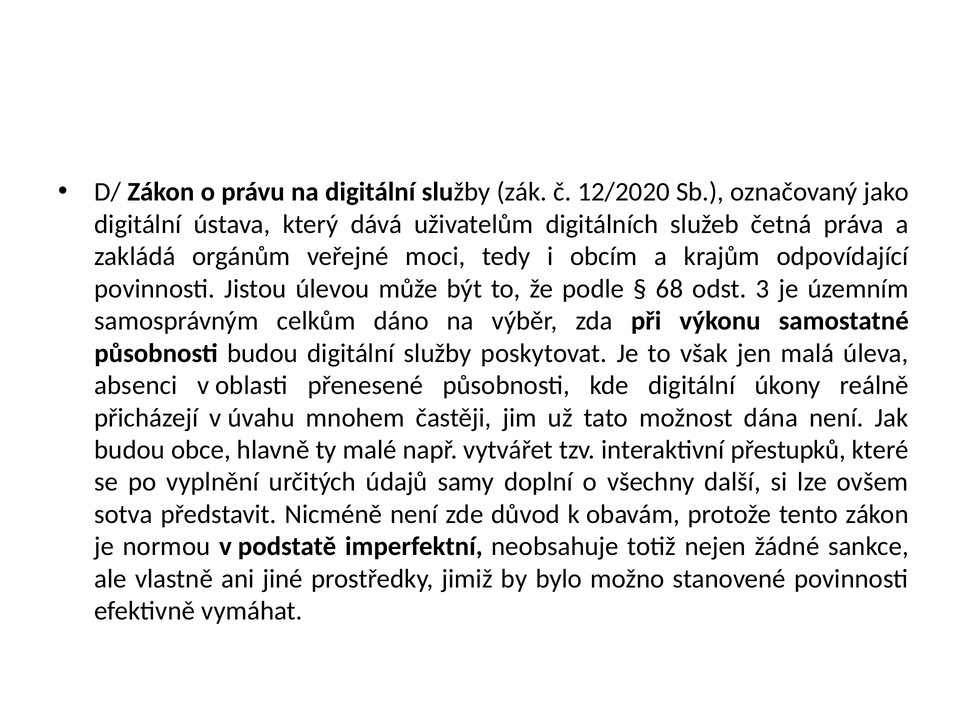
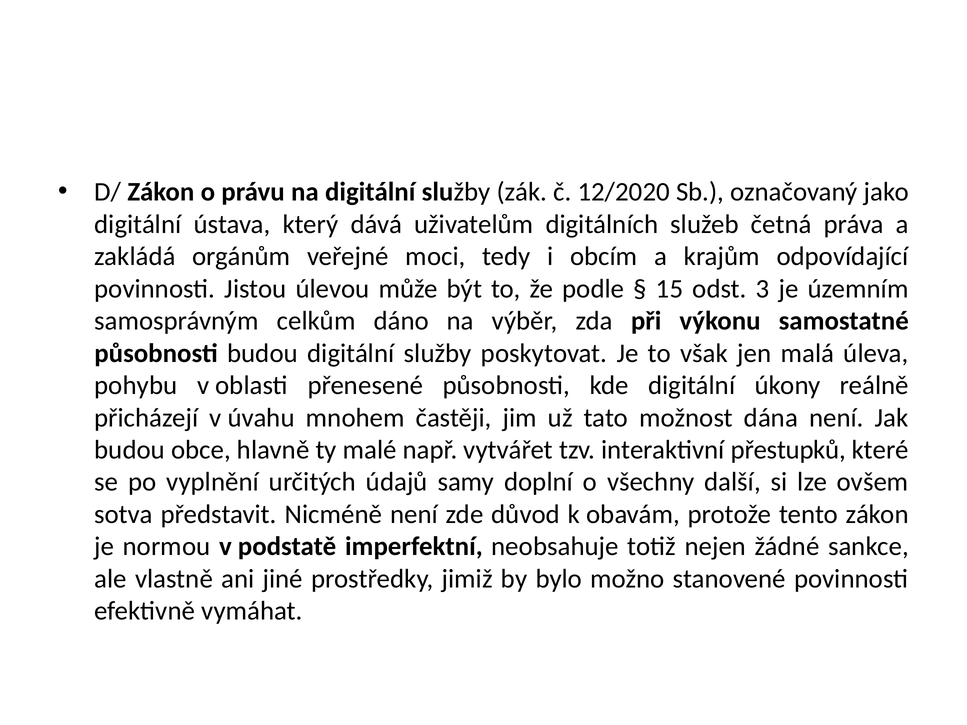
68: 68 -> 15 (670, 289)
absenci: absenci -> pohybu (136, 386)
